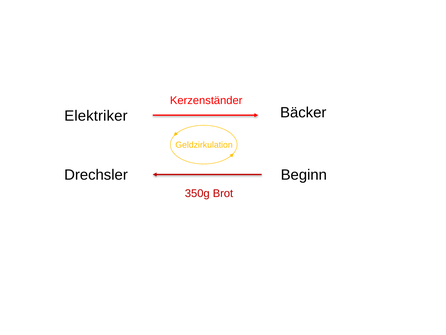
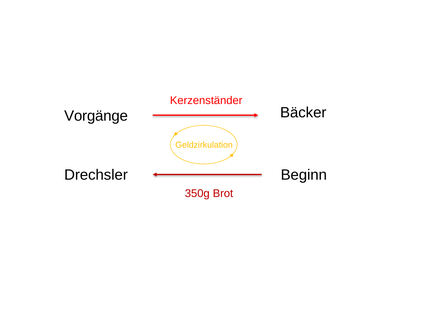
Elektriker: Elektriker -> Vorgänge (96, 116)
